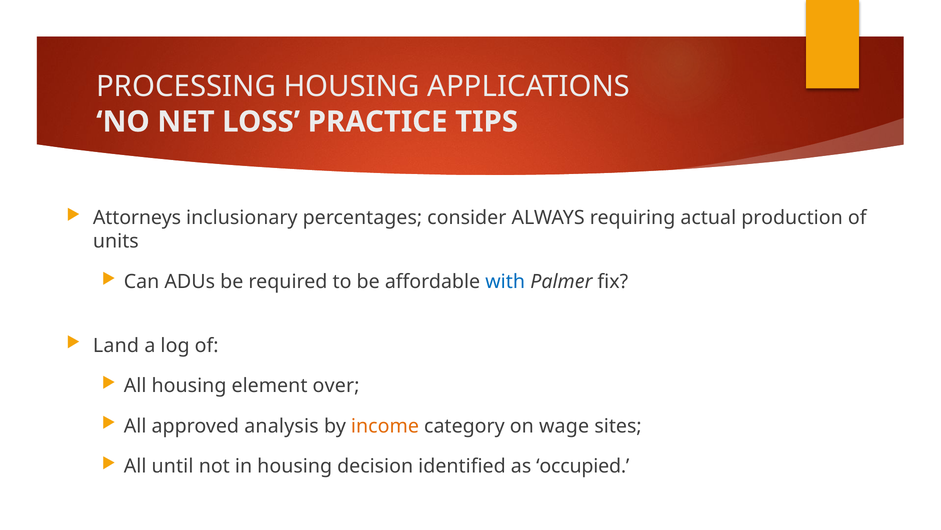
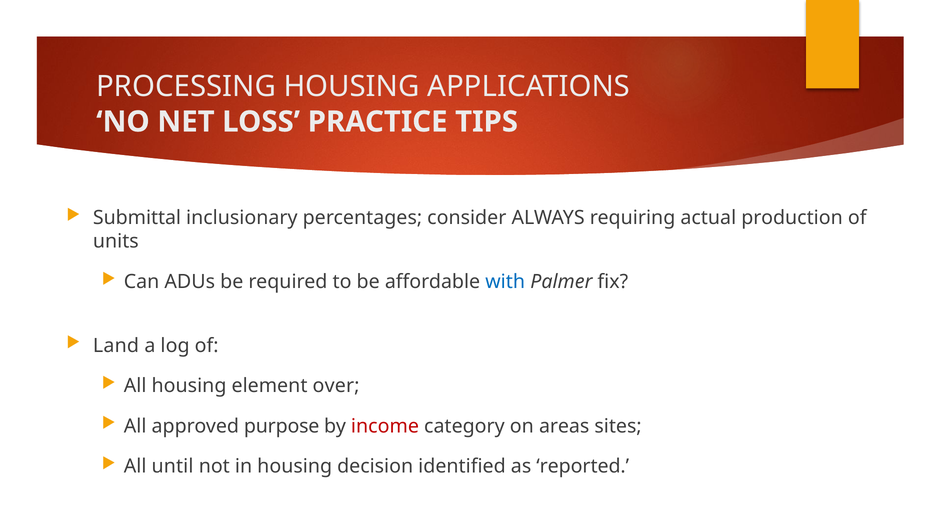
Attorneys: Attorneys -> Submittal (137, 218)
analysis: analysis -> purpose (282, 426)
income colour: orange -> red (385, 426)
wage: wage -> areas (564, 426)
occupied: occupied -> reported (583, 466)
